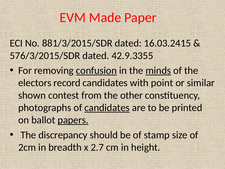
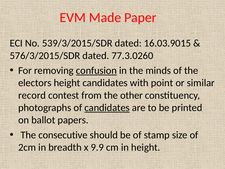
881/3/2015/SDR: 881/3/2015/SDR -> 539/3/2015/SDR (77, 43)
16.03.2415: 16.03.2415 -> 16.03.9015 (167, 43)
42.9.3355: 42.9.3355 -> 77.3.0260 (132, 56)
minds underline: present -> none (158, 70)
electors record: record -> height (67, 83)
shown: shown -> record (32, 95)
papers underline: present -> none (73, 120)
discrepancy: discrepancy -> consecutive (63, 135)
2.7: 2.7 -> 9.9 (97, 147)
